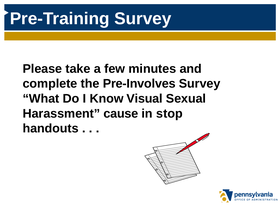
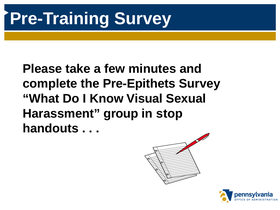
Pre-Involves: Pre-Involves -> Pre-Epithets (139, 84)
cause: cause -> group (121, 114)
